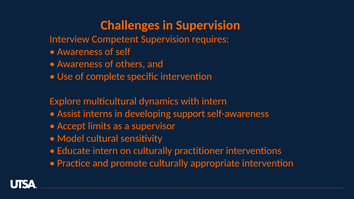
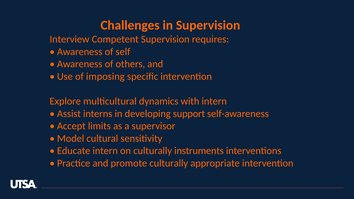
complete: complete -> imposing (105, 76)
practitioner: practitioner -> instruments (199, 151)
